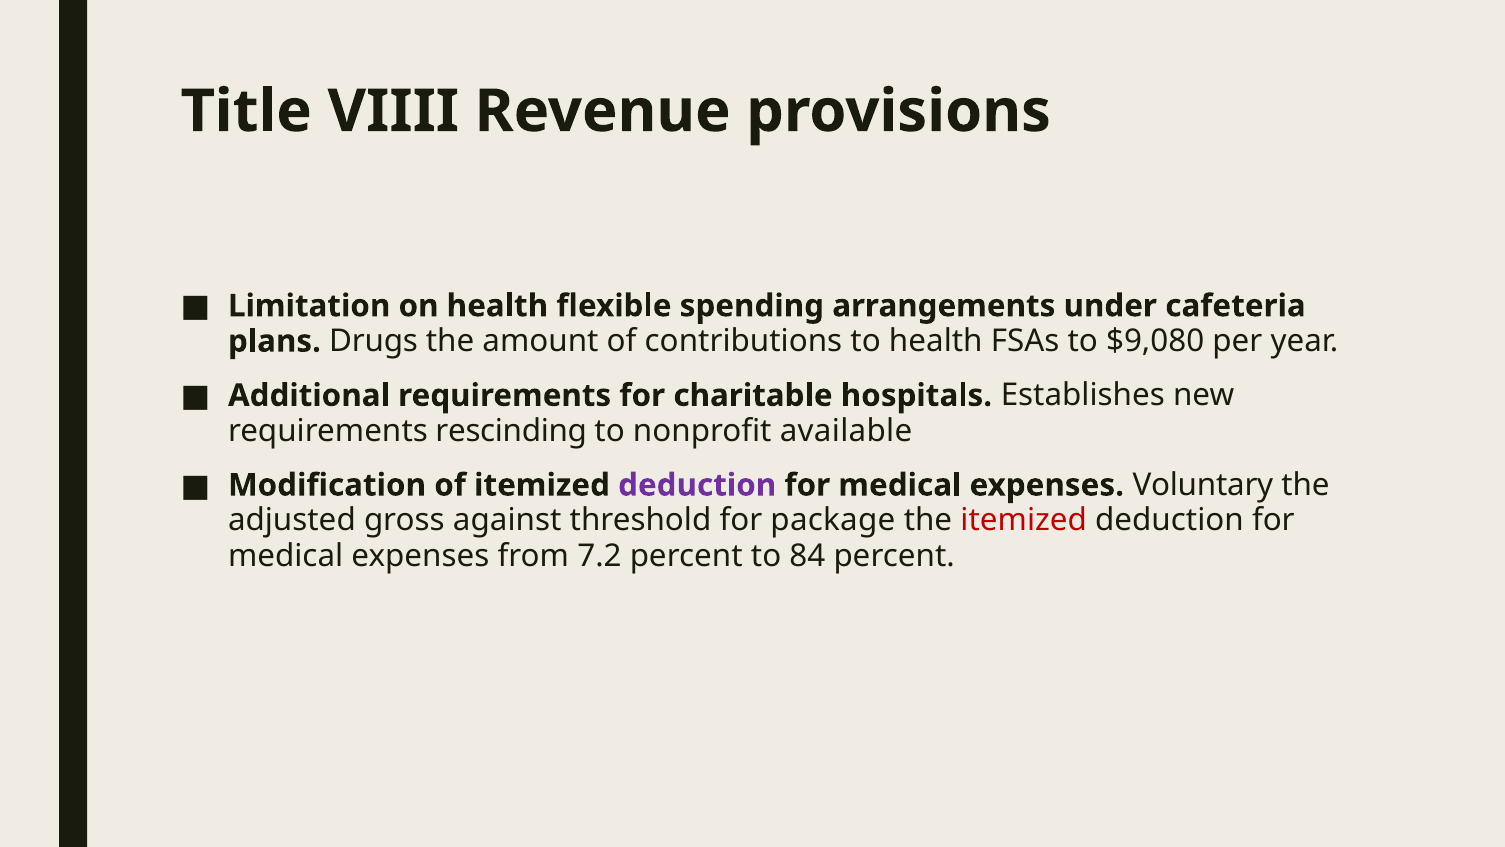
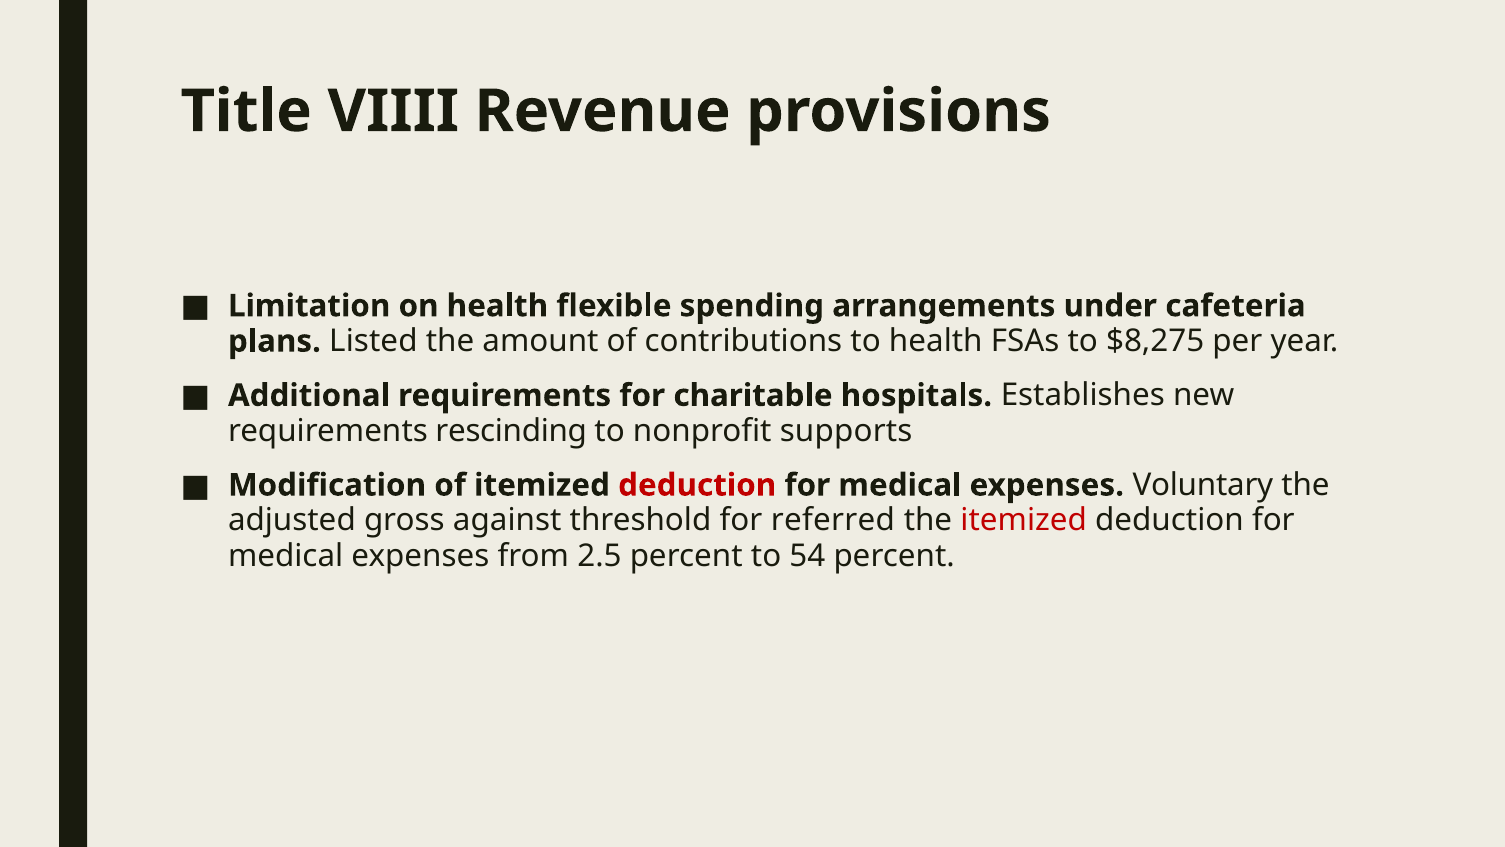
Drugs: Drugs -> Listed (373, 341)
$9,080: $9,080 -> $8,275 (1155, 341)
available: available -> supports (846, 431)
deduction colour: purple -> red (697, 485)
package: package -> referred (833, 520)
7.2: 7.2 -> 2.5 (599, 556)
84: 84 -> 54 (807, 556)
